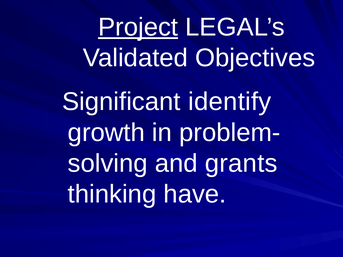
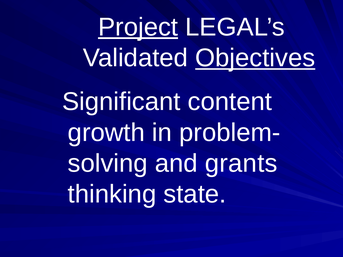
Objectives underline: none -> present (255, 58)
identify: identify -> content (230, 102)
have: have -> state (195, 194)
